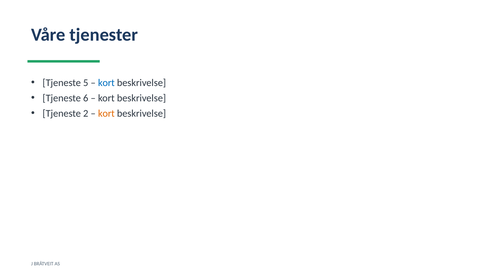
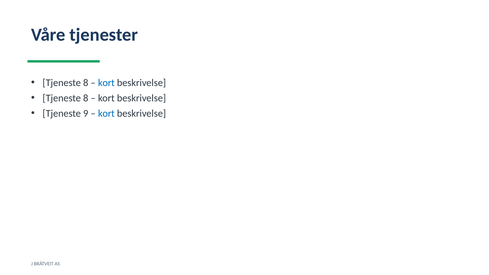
5: 5 -> 8 (86, 83)
6: 6 -> 8 (86, 98)
2: 2 -> 9 (86, 113)
kort colour: orange -> blue (106, 113)
